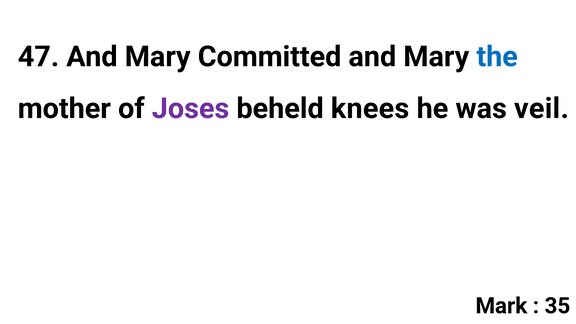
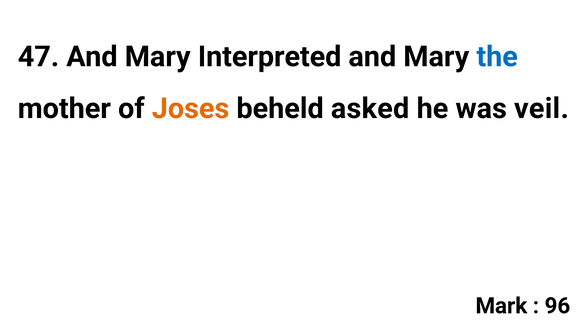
Committed: Committed -> Interpreted (270, 57)
Joses colour: purple -> orange (191, 109)
knees: knees -> asked (370, 109)
35: 35 -> 96 (557, 306)
